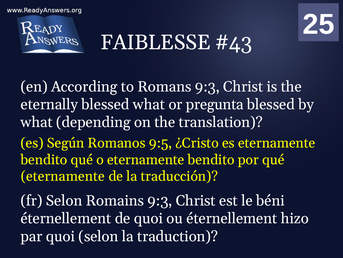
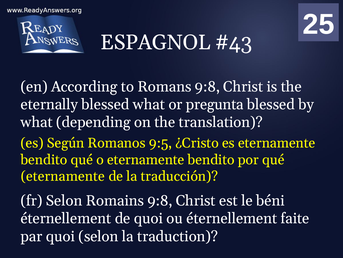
FAIBLESSE: FAIBLESSE -> ESPAGNOL (156, 42)
Romans 9:3: 9:3 -> 9:8 (207, 86)
Romains 9:3: 9:3 -> 9:8 (160, 200)
hizo: hizo -> faite (295, 218)
